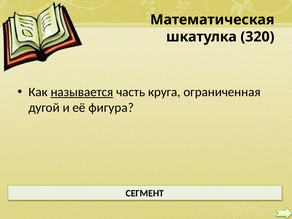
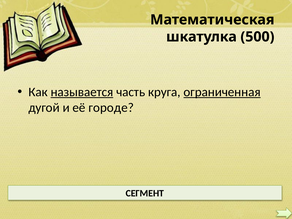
320: 320 -> 500 (257, 37)
ограниченная underline: none -> present (222, 92)
фигура: фигура -> городе (111, 108)
